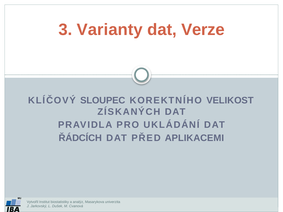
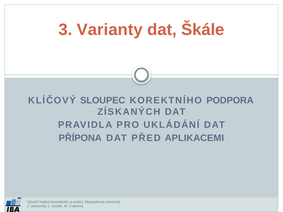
Verze: Verze -> Škále (203, 30)
VELIKOST: VELIKOST -> PODPORA (230, 101)
ŘÁDCÍCH: ŘÁDCÍCH -> PŘÍPONA (80, 138)
